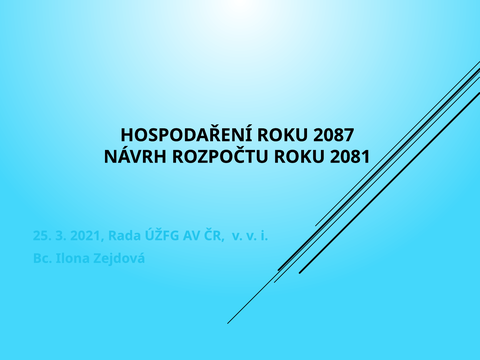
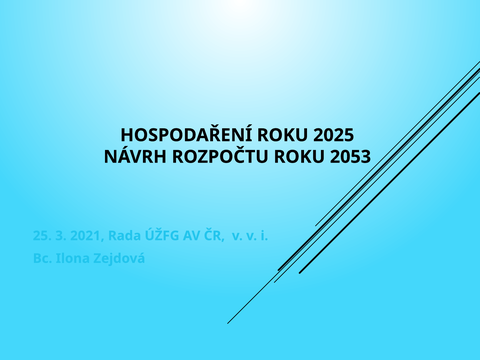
2087: 2087 -> 2025 (334, 135)
2081: 2081 -> 2053 (350, 157)
